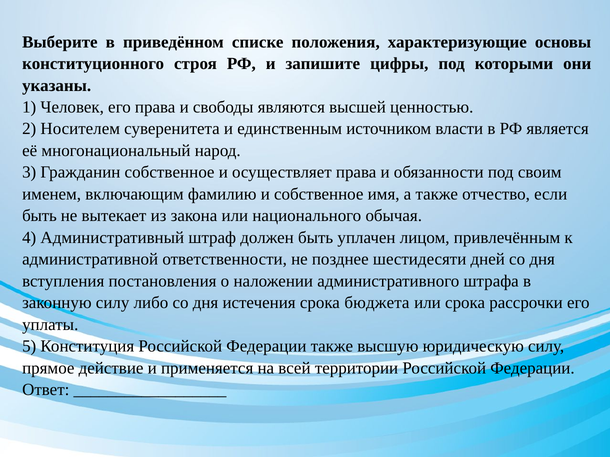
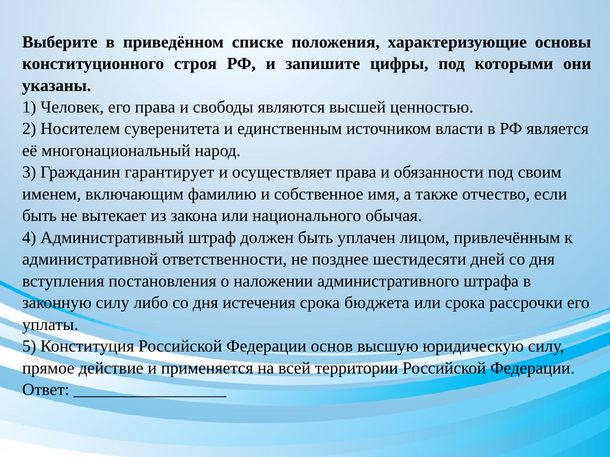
Гражданин собственное: собственное -> гарантирует (169, 173)
Федерации также: также -> основ (332, 347)
